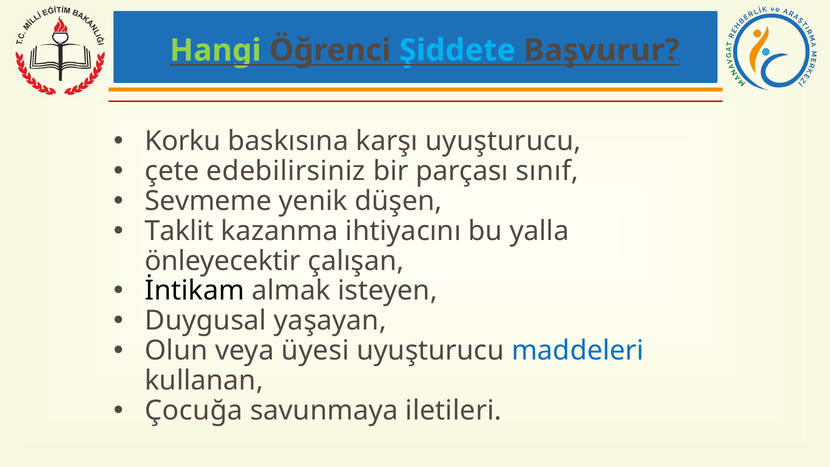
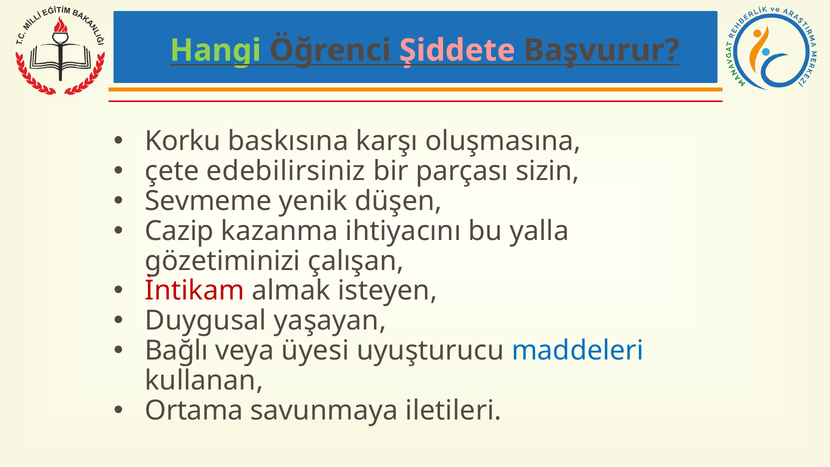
Şiddete colour: light blue -> pink (457, 50)
karşı uyuşturucu: uyuşturucu -> oluşmasına (503, 141)
sınıf: sınıf -> sizin (548, 171)
Taklit: Taklit -> Cazip (179, 231)
önleyecektir: önleyecektir -> gözetiminizi (223, 261)
İntikam colour: black -> red (195, 291)
Olun: Olun -> Bağlı (177, 350)
Çocuğa: Çocuğa -> Ortama (194, 410)
